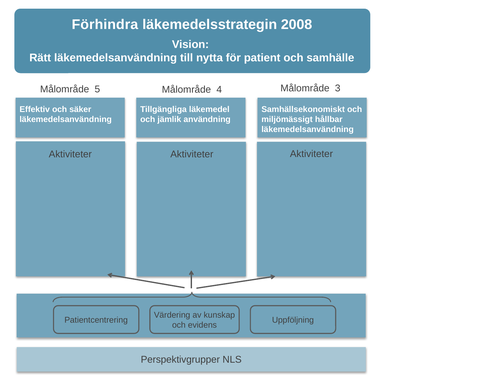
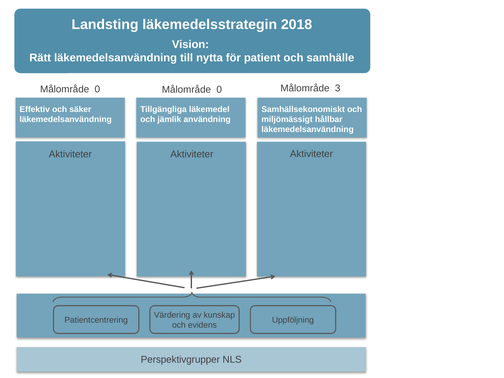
Förhindra: Förhindra -> Landsting (105, 24)
2008: 2008 -> 2018 (297, 24)
5: 5 -> 0 (97, 89)
4: 4 -> 0 (219, 89)
